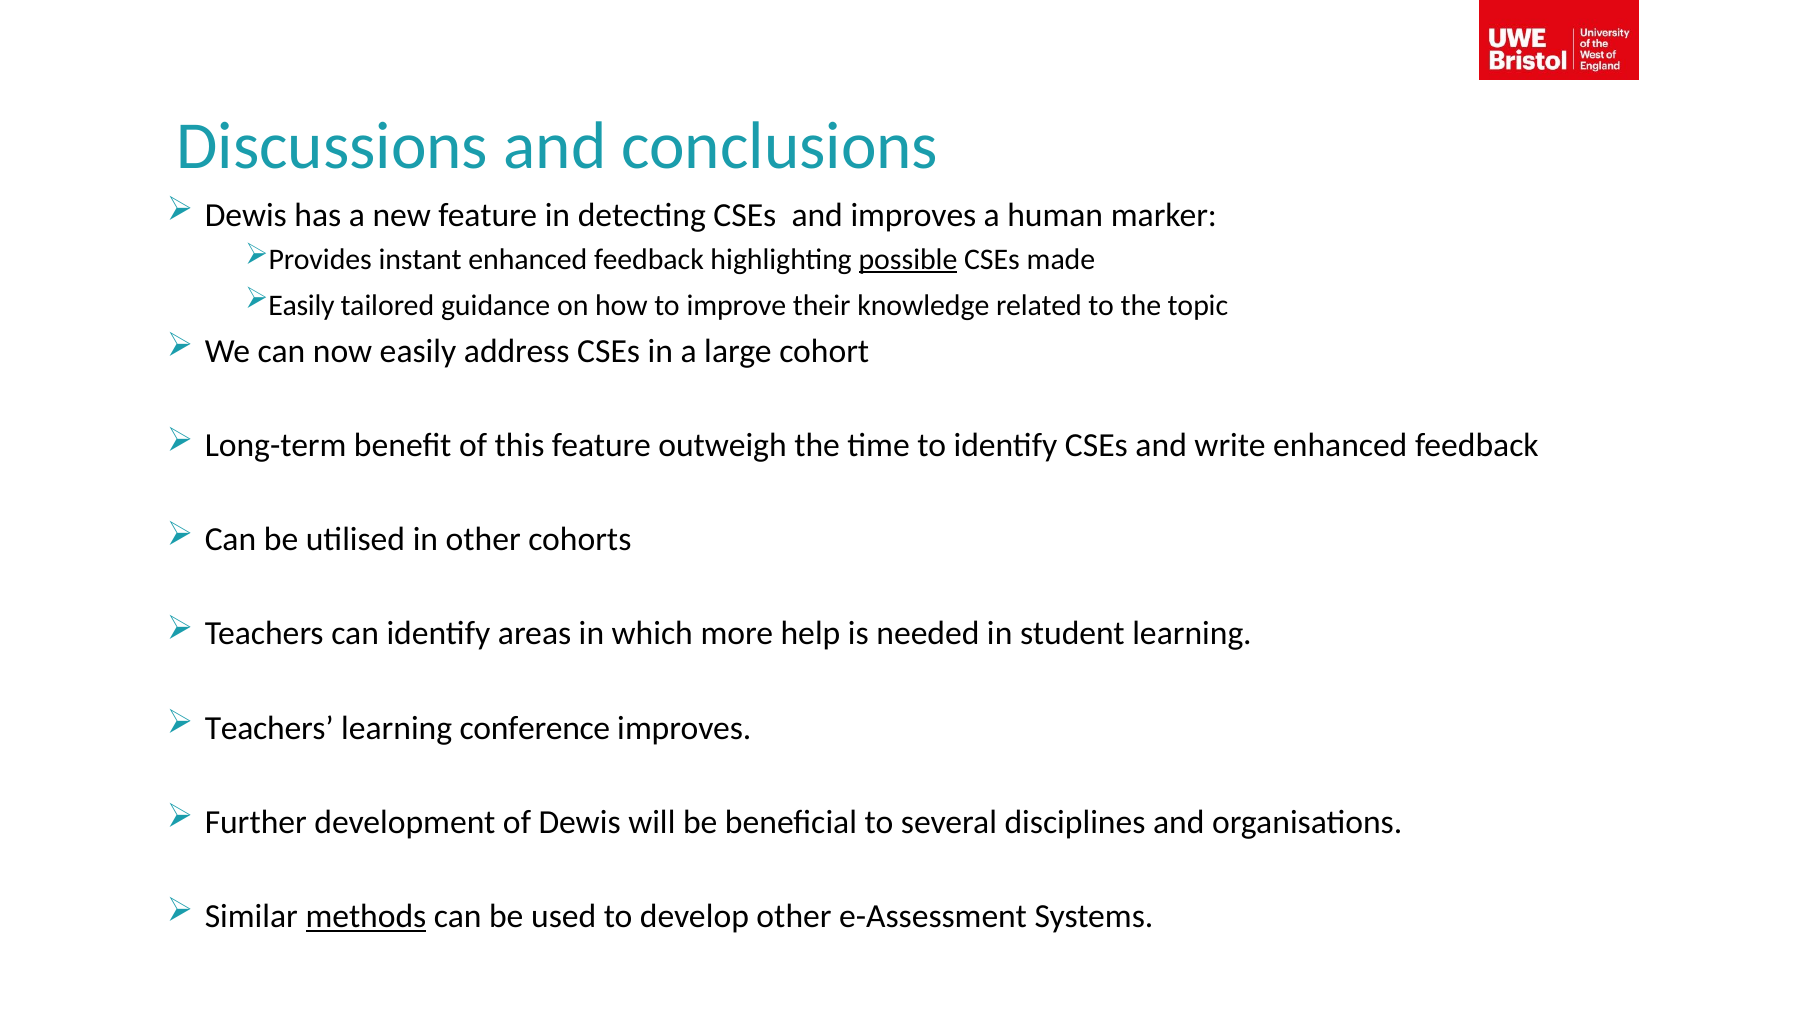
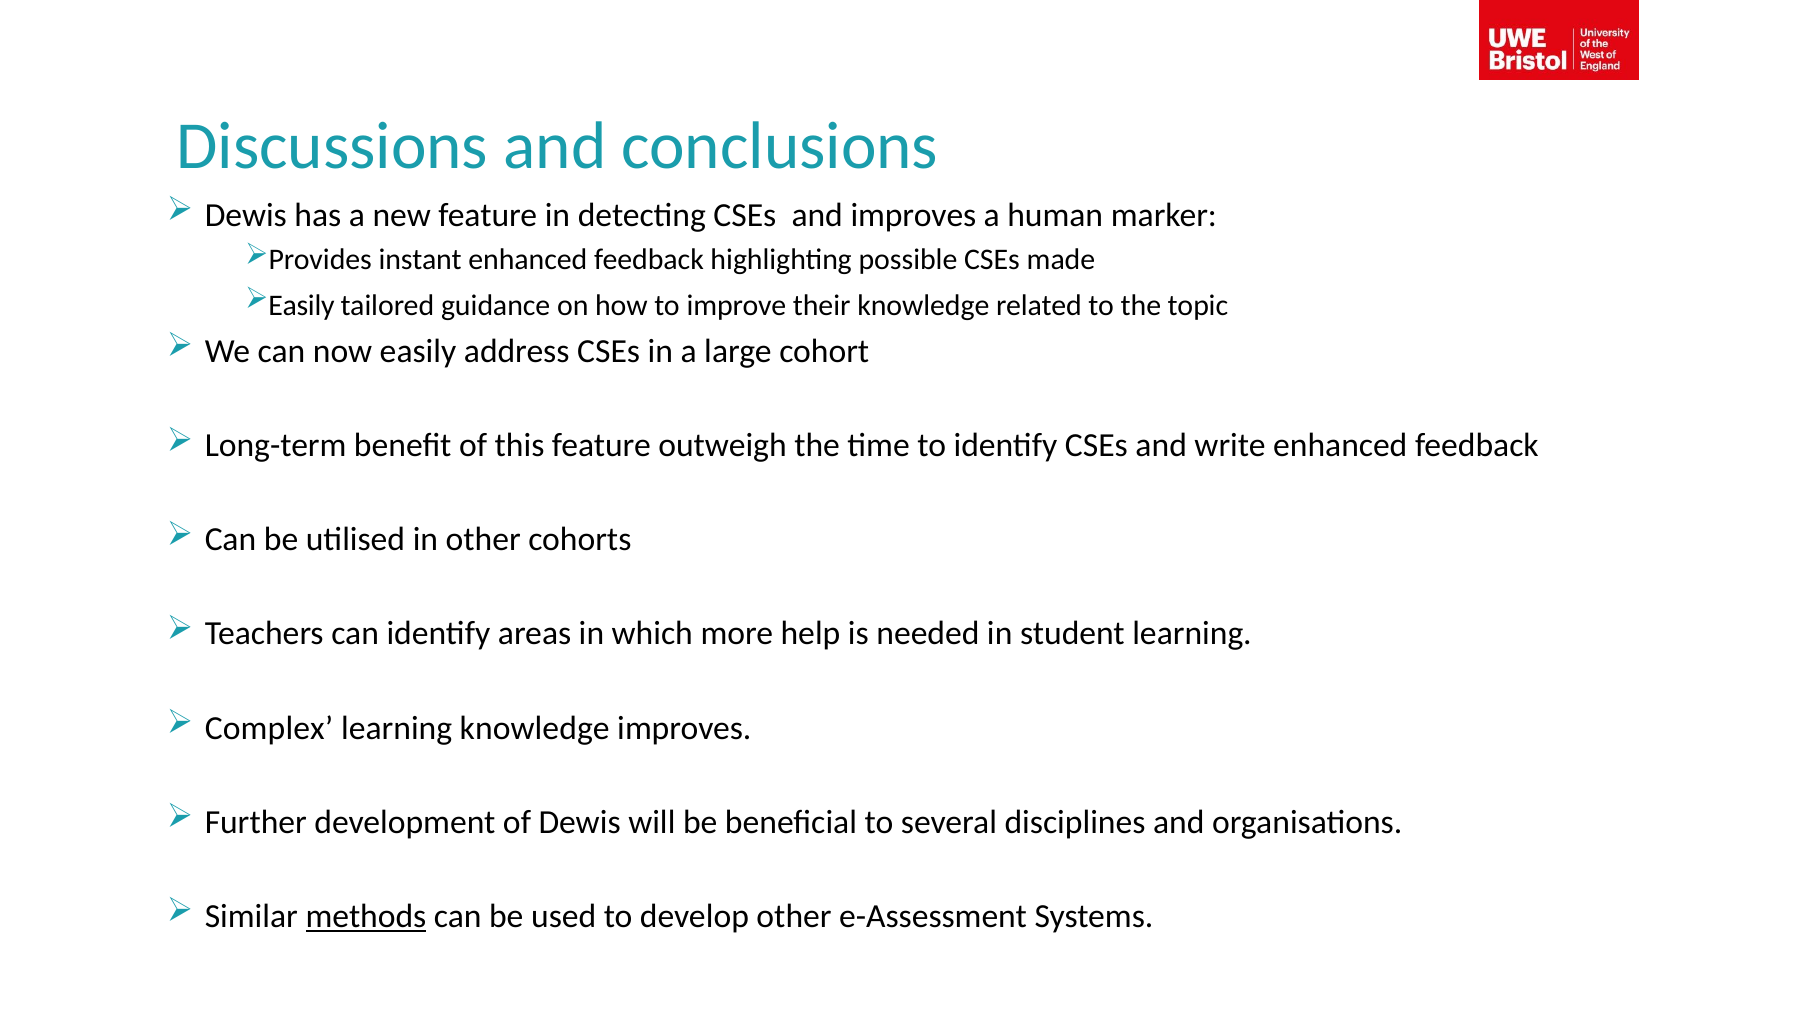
possible underline: present -> none (908, 259)
Teachers: Teachers -> Complex (269, 728)
learning conference: conference -> knowledge (535, 728)
